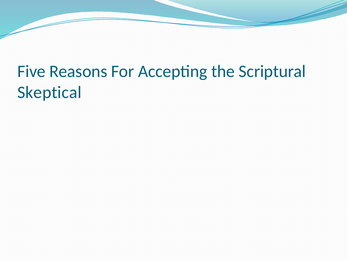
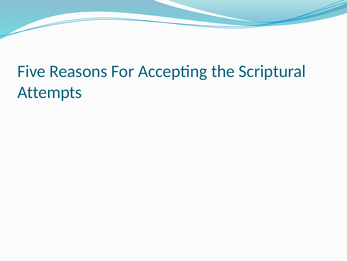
Skeptical: Skeptical -> Attempts (50, 92)
